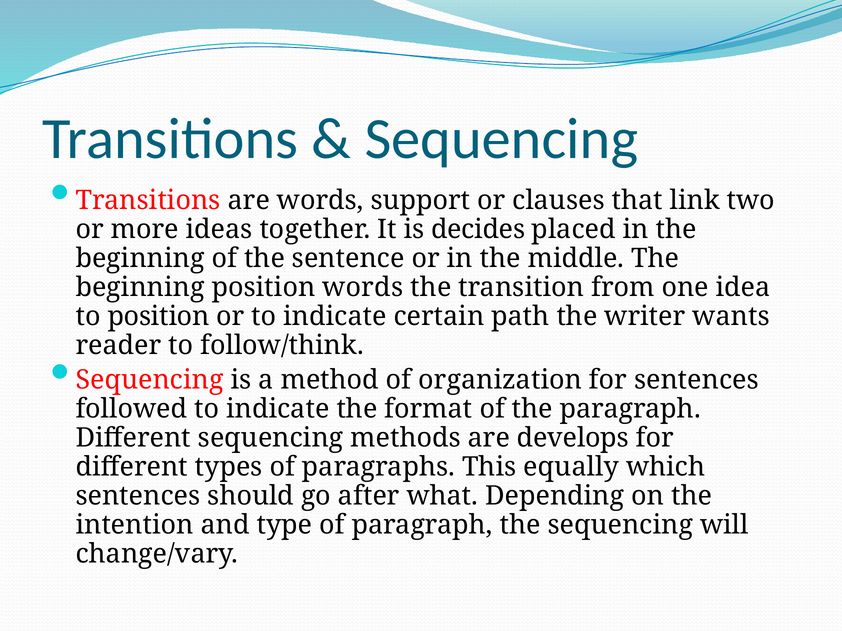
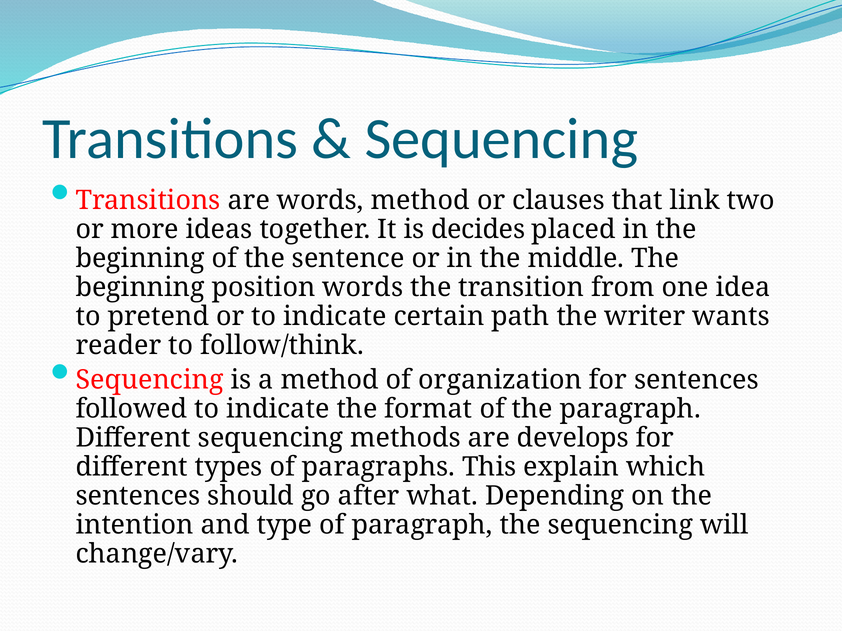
words support: support -> method (420, 200)
to position: position -> pretend (158, 317)
equally: equally -> explain (571, 467)
